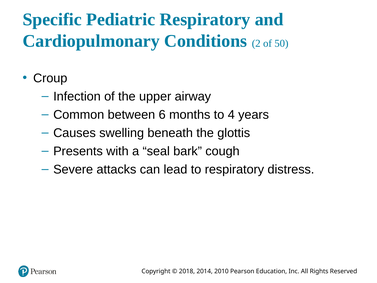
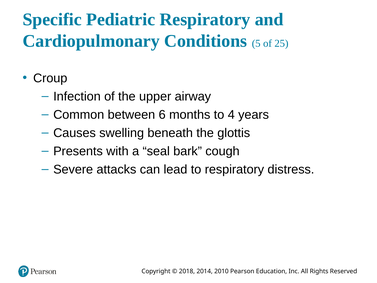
2: 2 -> 5 (256, 43)
50: 50 -> 25 (281, 43)
